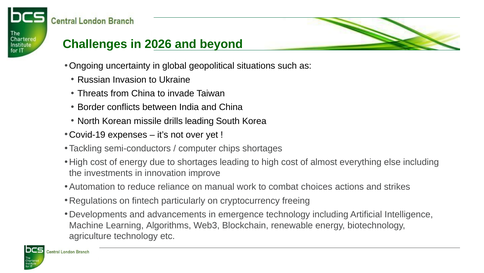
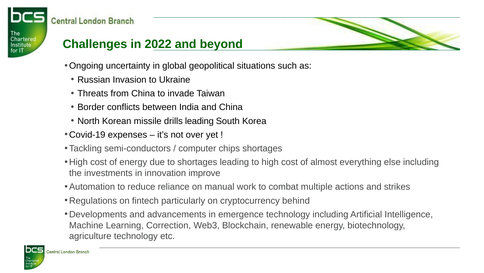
2026: 2026 -> 2022 (158, 44)
choices: choices -> multiple (317, 186)
freeing: freeing -> behind (296, 200)
Algorithms: Algorithms -> Correction (169, 225)
